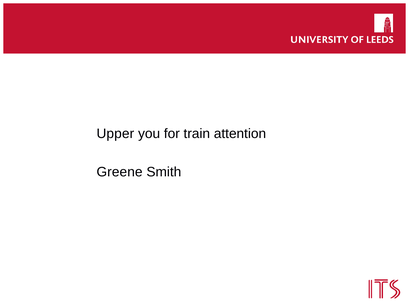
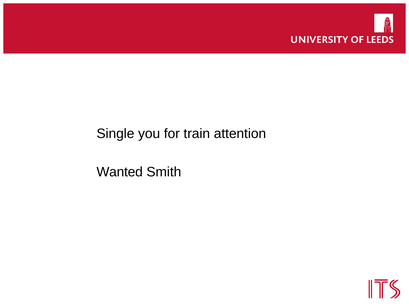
Upper: Upper -> Single (115, 134)
Greene: Greene -> Wanted (120, 172)
